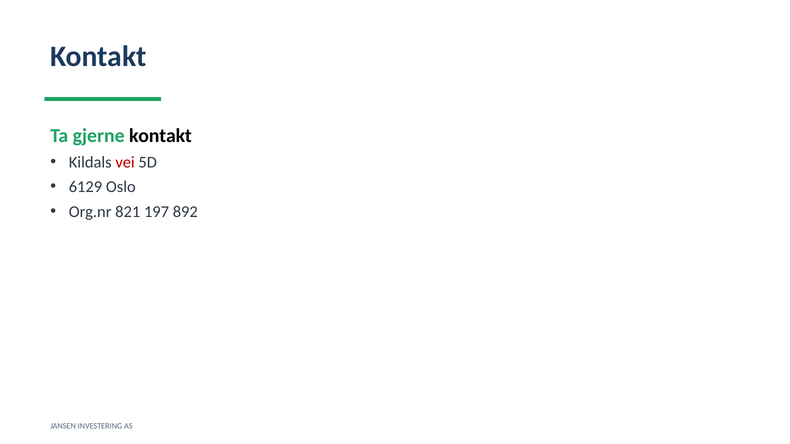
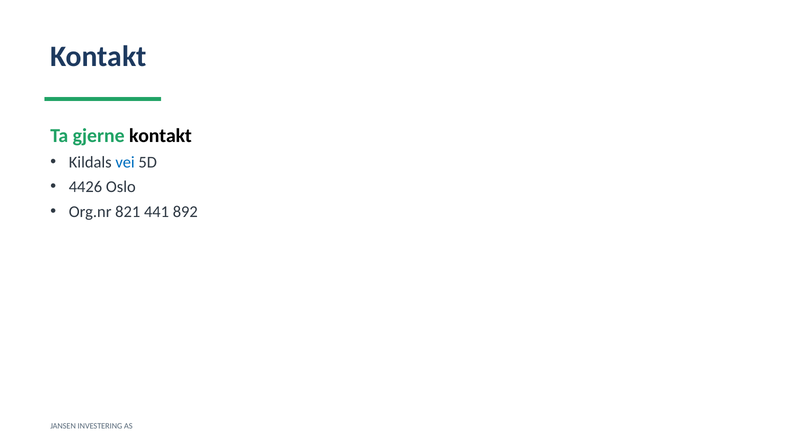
vei colour: red -> blue (125, 162)
6129: 6129 -> 4426 (85, 187)
197: 197 -> 441 (157, 212)
